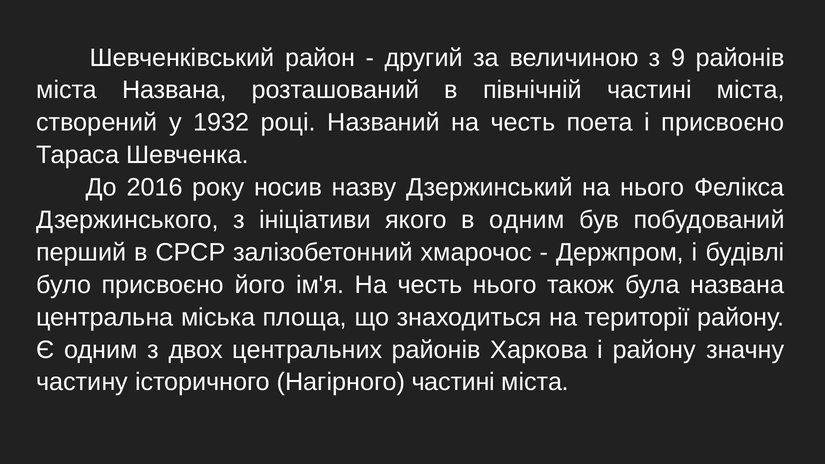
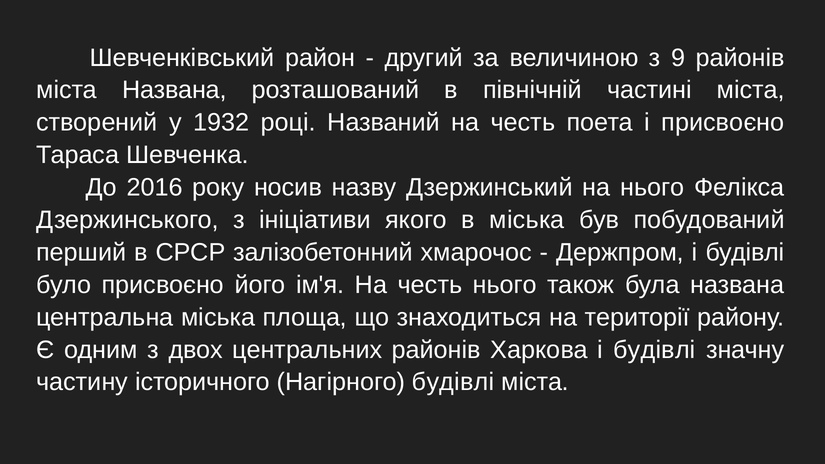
в одним: одним -> міська (527, 220)
Харкова і району: району -> будівлі (654, 350)
Нагірного частині: частині -> будівлі (453, 382)
